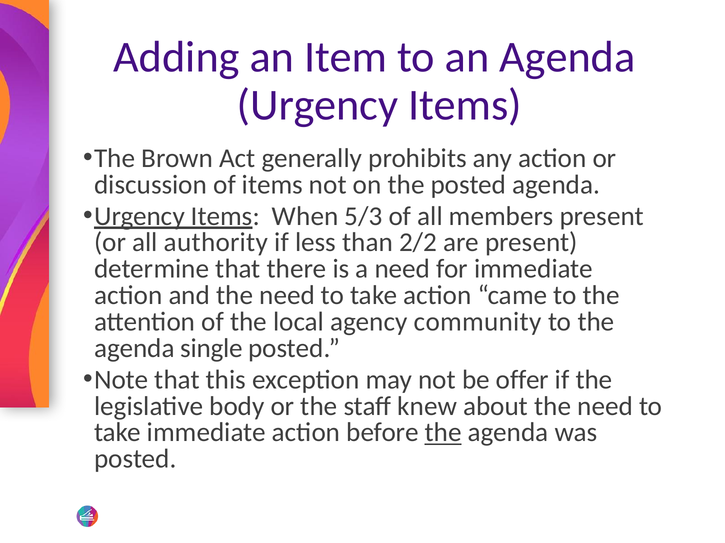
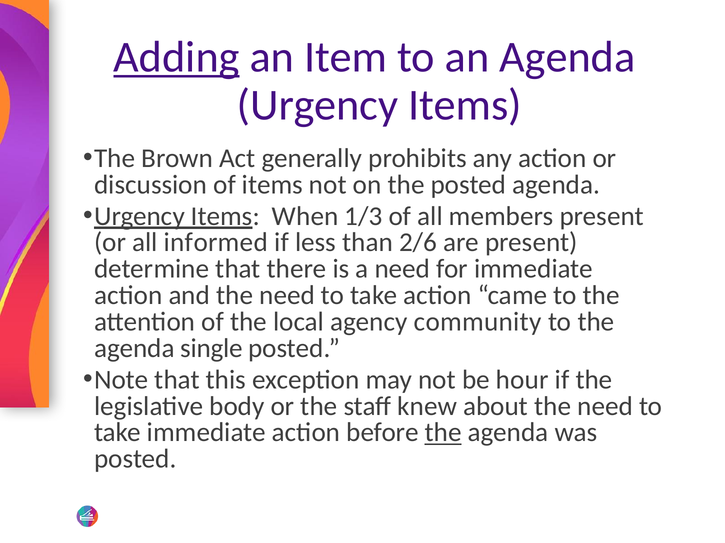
Adding underline: none -> present (177, 57)
5/3: 5/3 -> 1/3 (363, 216)
authority: authority -> informed (216, 243)
2/2: 2/2 -> 2/6 (418, 243)
offer: offer -> hour (522, 380)
